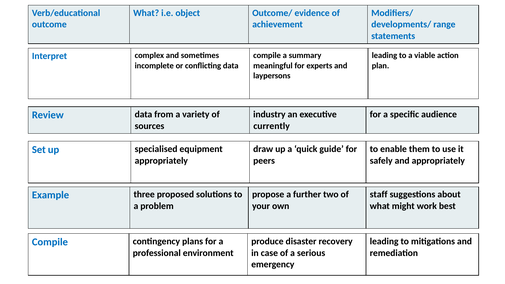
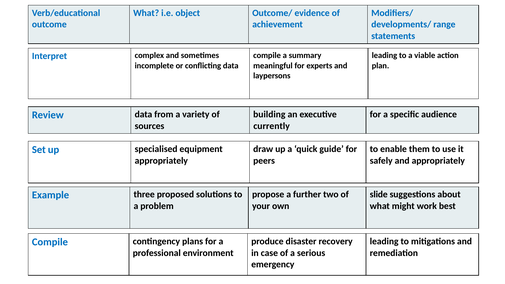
industry: industry -> building (269, 114)
staff: staff -> slide (379, 195)
